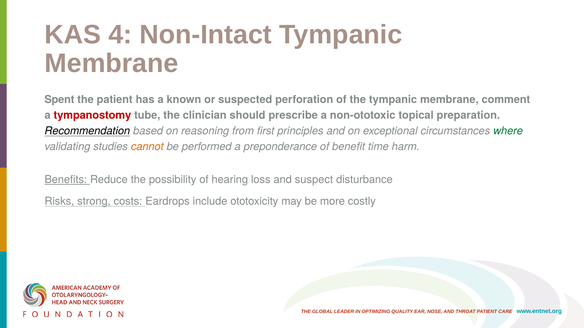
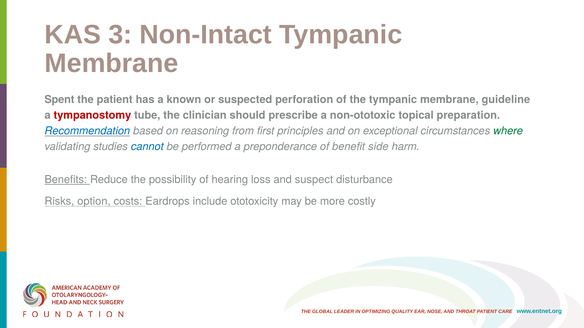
4: 4 -> 3 (120, 35)
comment: comment -> guideline (506, 100)
Recommendation colour: black -> blue (87, 131)
cannot colour: orange -> blue (147, 147)
time: time -> side (378, 147)
strong: strong -> option (94, 202)
